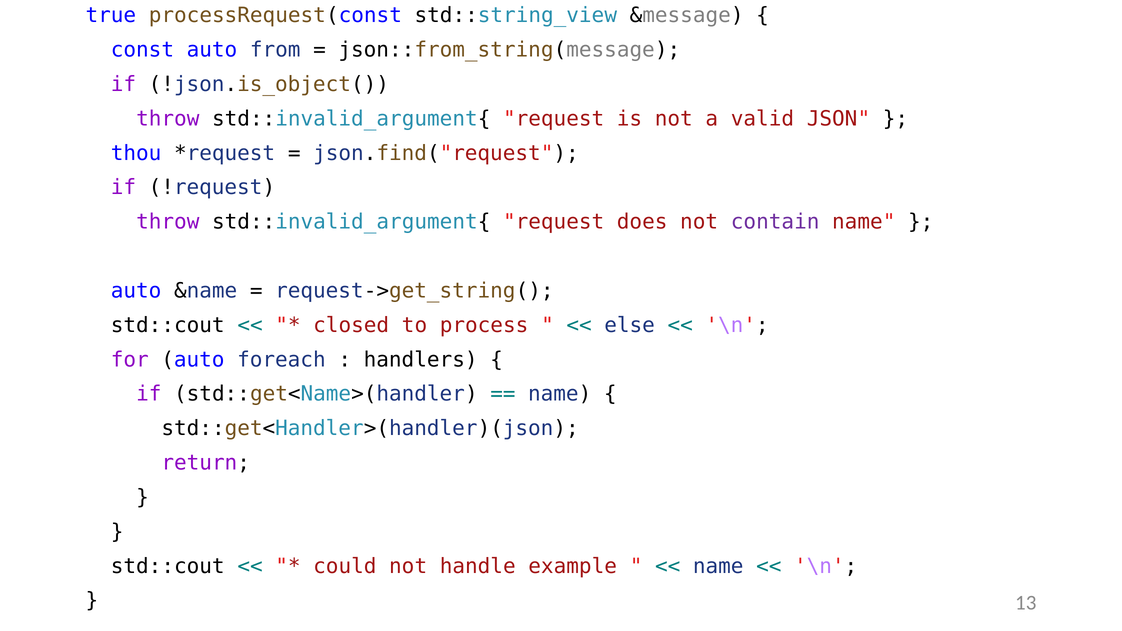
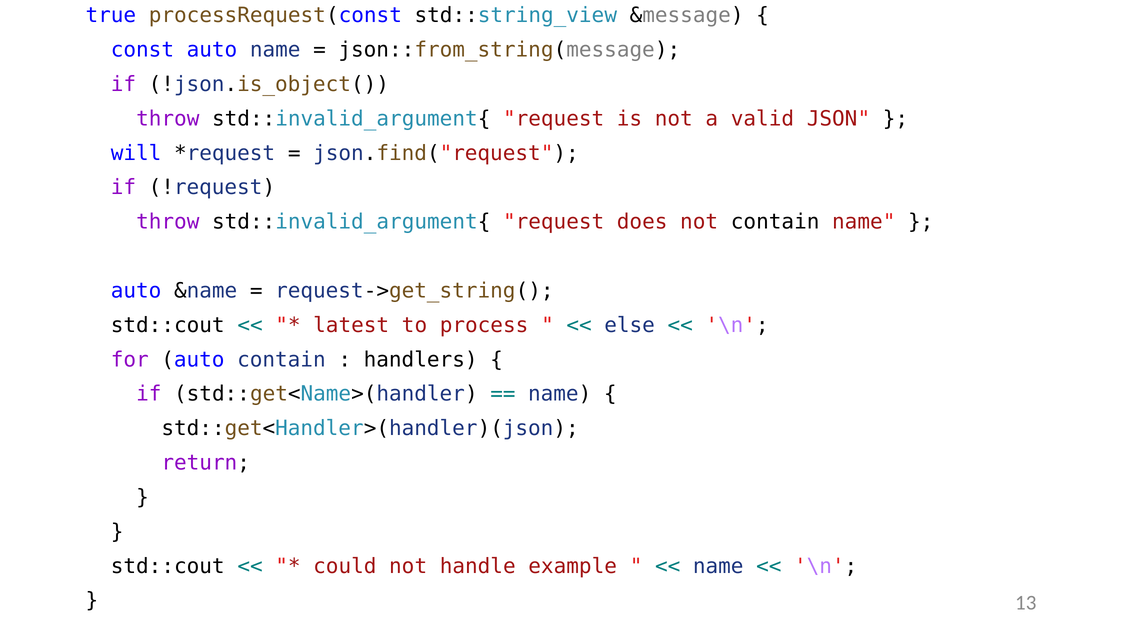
auto from: from -> name (275, 50)
thou: thou -> will (136, 153)
contain colour: purple -> black (775, 222)
closed: closed -> latest (351, 325)
auto foreach: foreach -> contain (281, 360)
